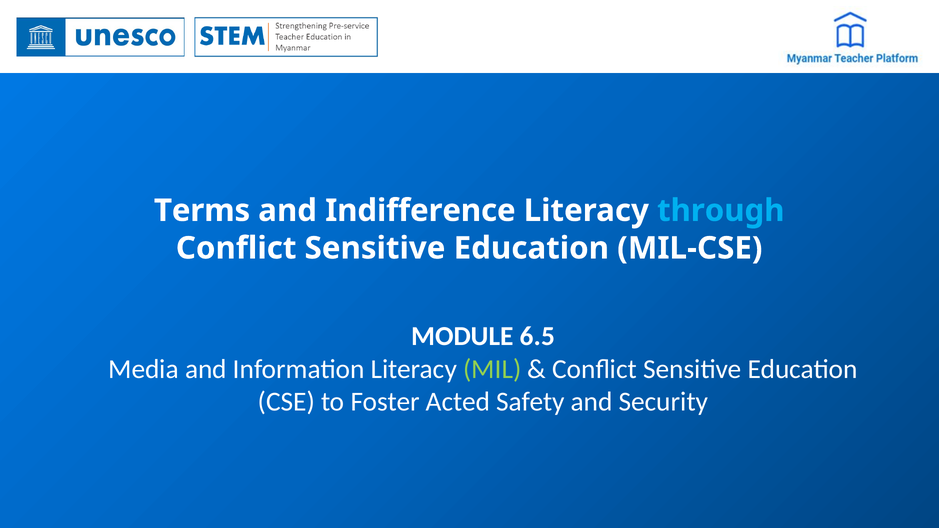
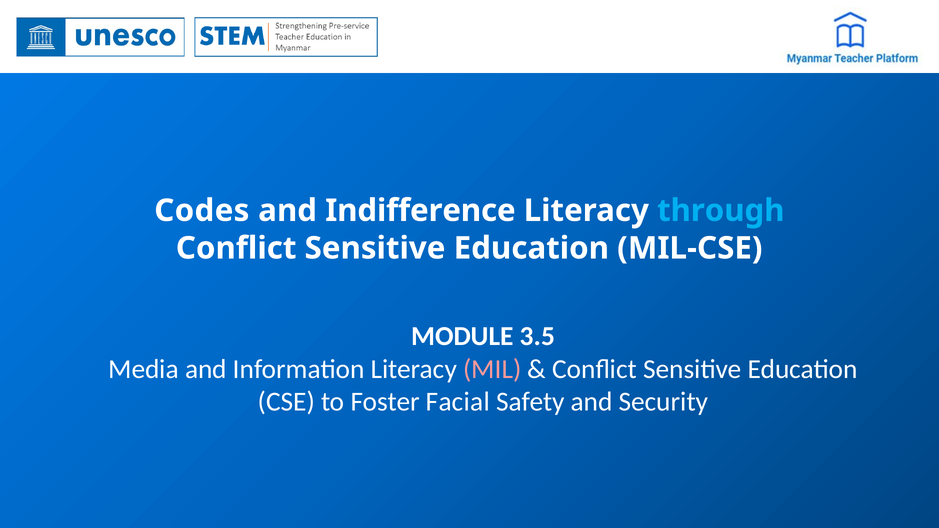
Terms: Terms -> Codes (202, 211)
6.5: 6.5 -> 3.5 (537, 336)
MIL colour: light green -> pink (492, 369)
Acted: Acted -> Facial (458, 402)
